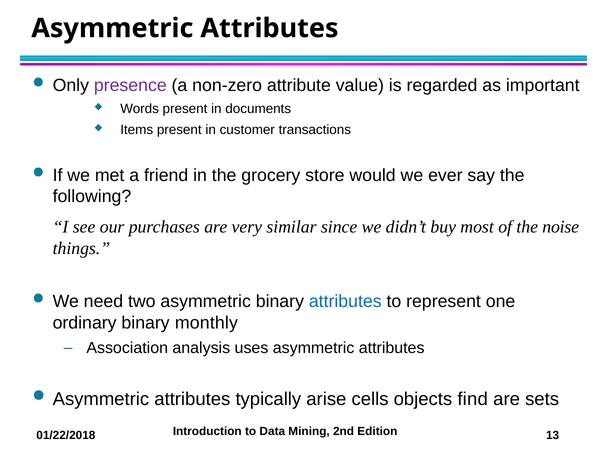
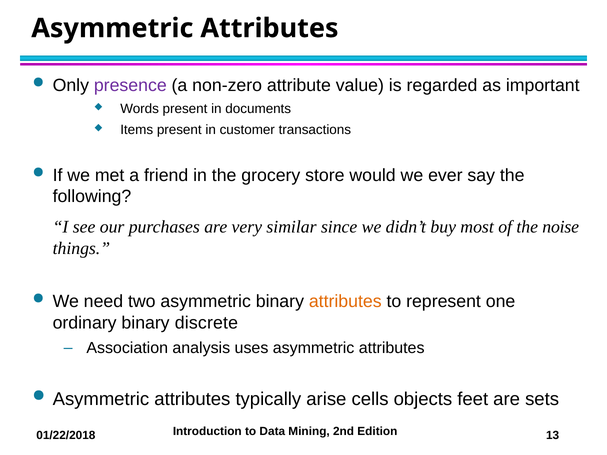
attributes colour: blue -> orange (345, 302)
monthly: monthly -> discrete (206, 323)
find: find -> feet (473, 399)
